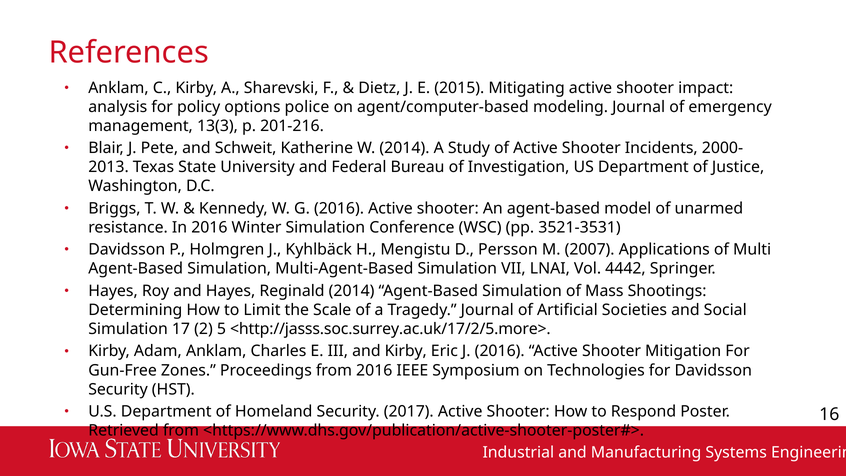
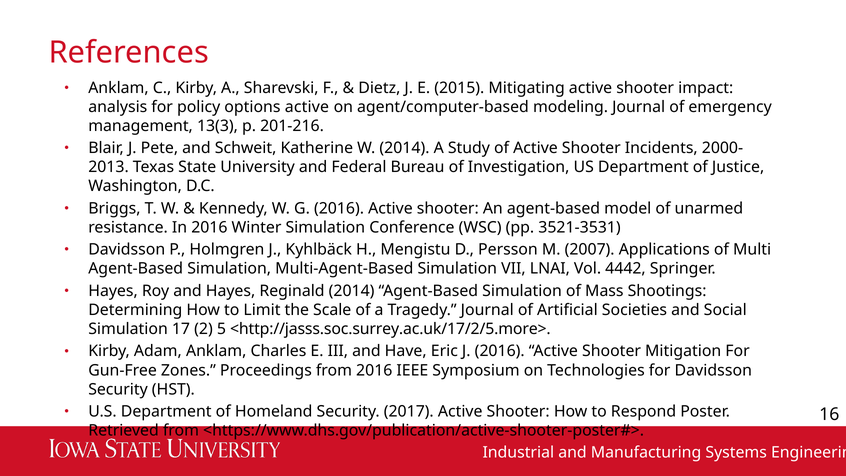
options police: police -> active (307, 107)
and Kirby: Kirby -> Have (406, 351)
